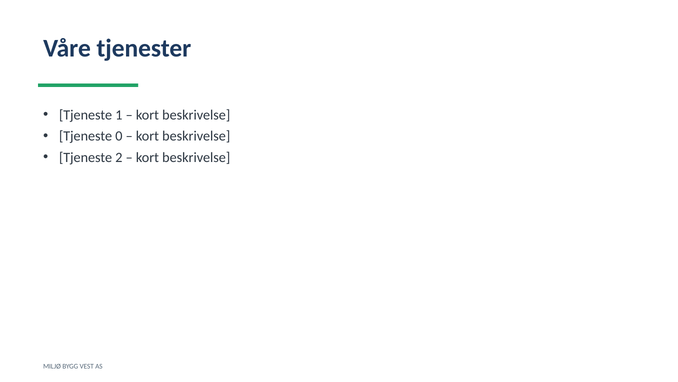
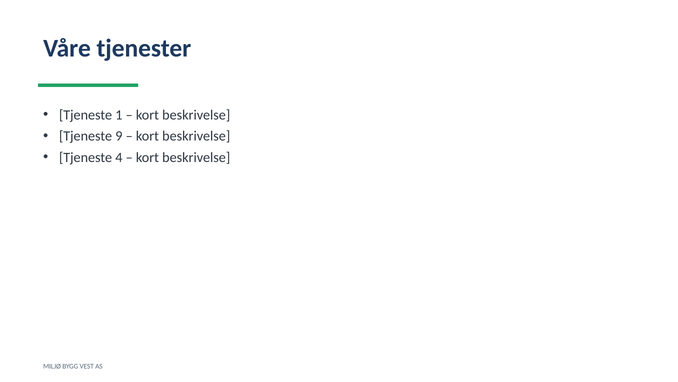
0: 0 -> 9 (119, 136)
2: 2 -> 4 (119, 157)
